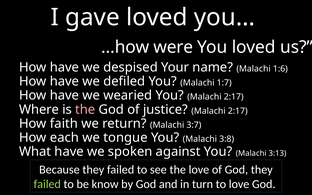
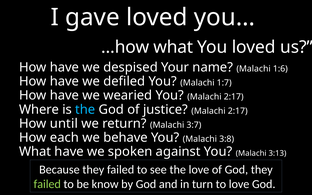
…how were: were -> what (173, 47)
the colour: pink -> light blue (85, 109)
faith: faith -> until (64, 124)
tongue: tongue -> behave (126, 138)
